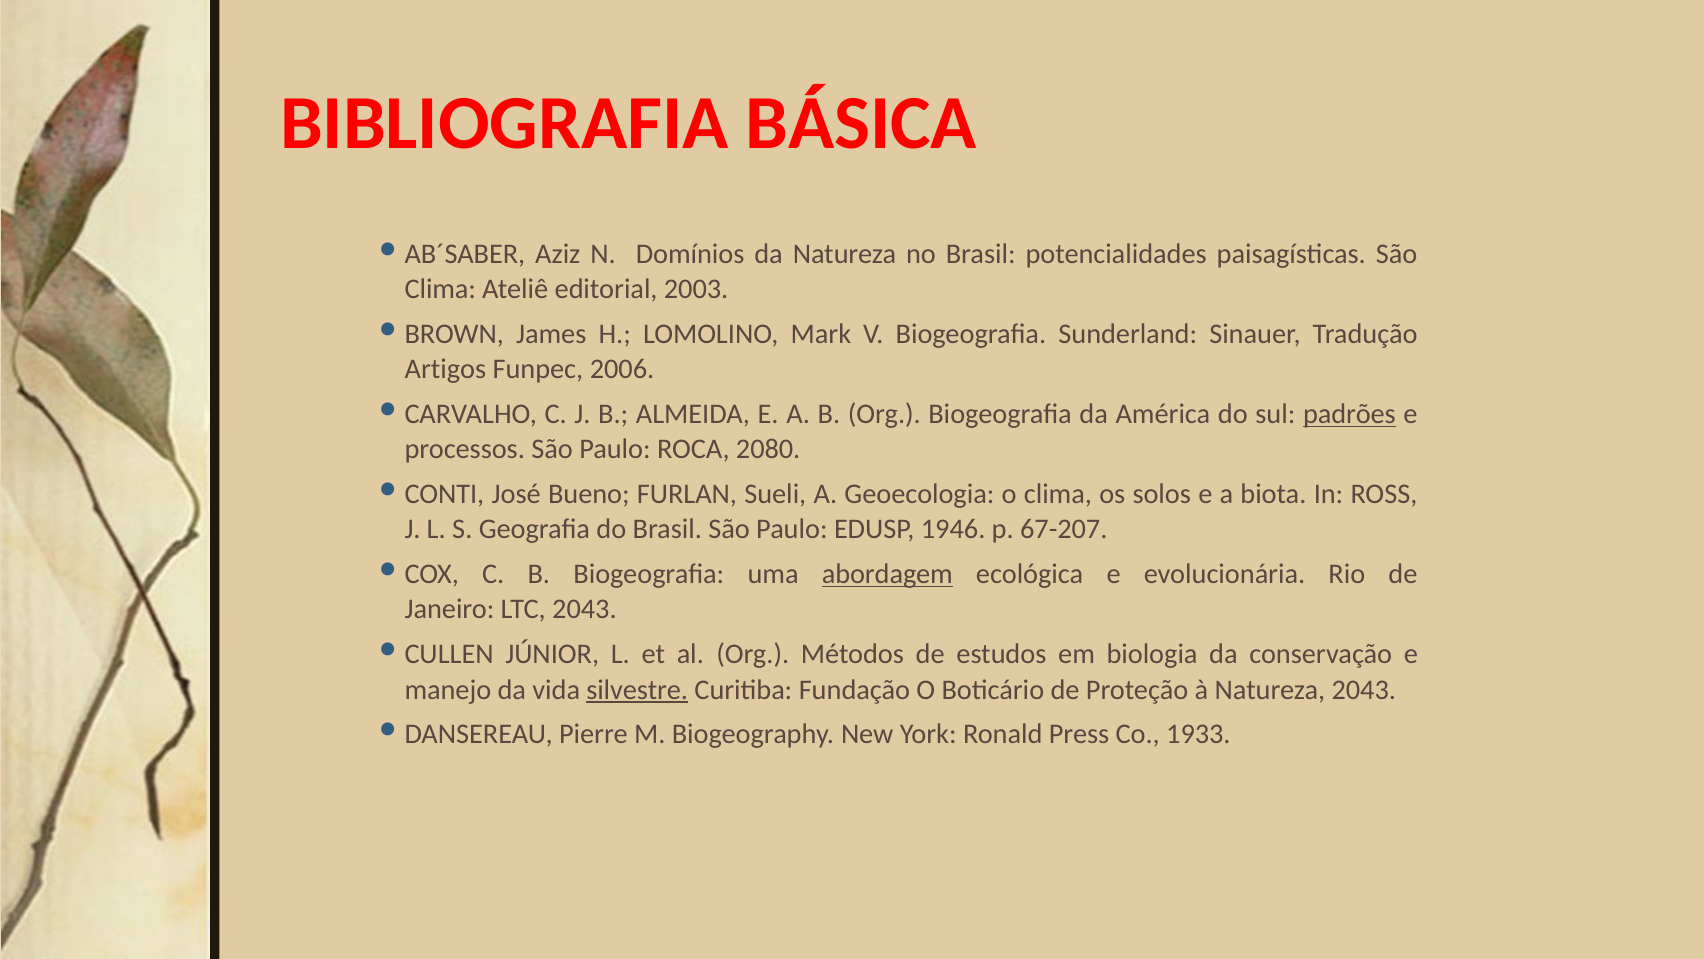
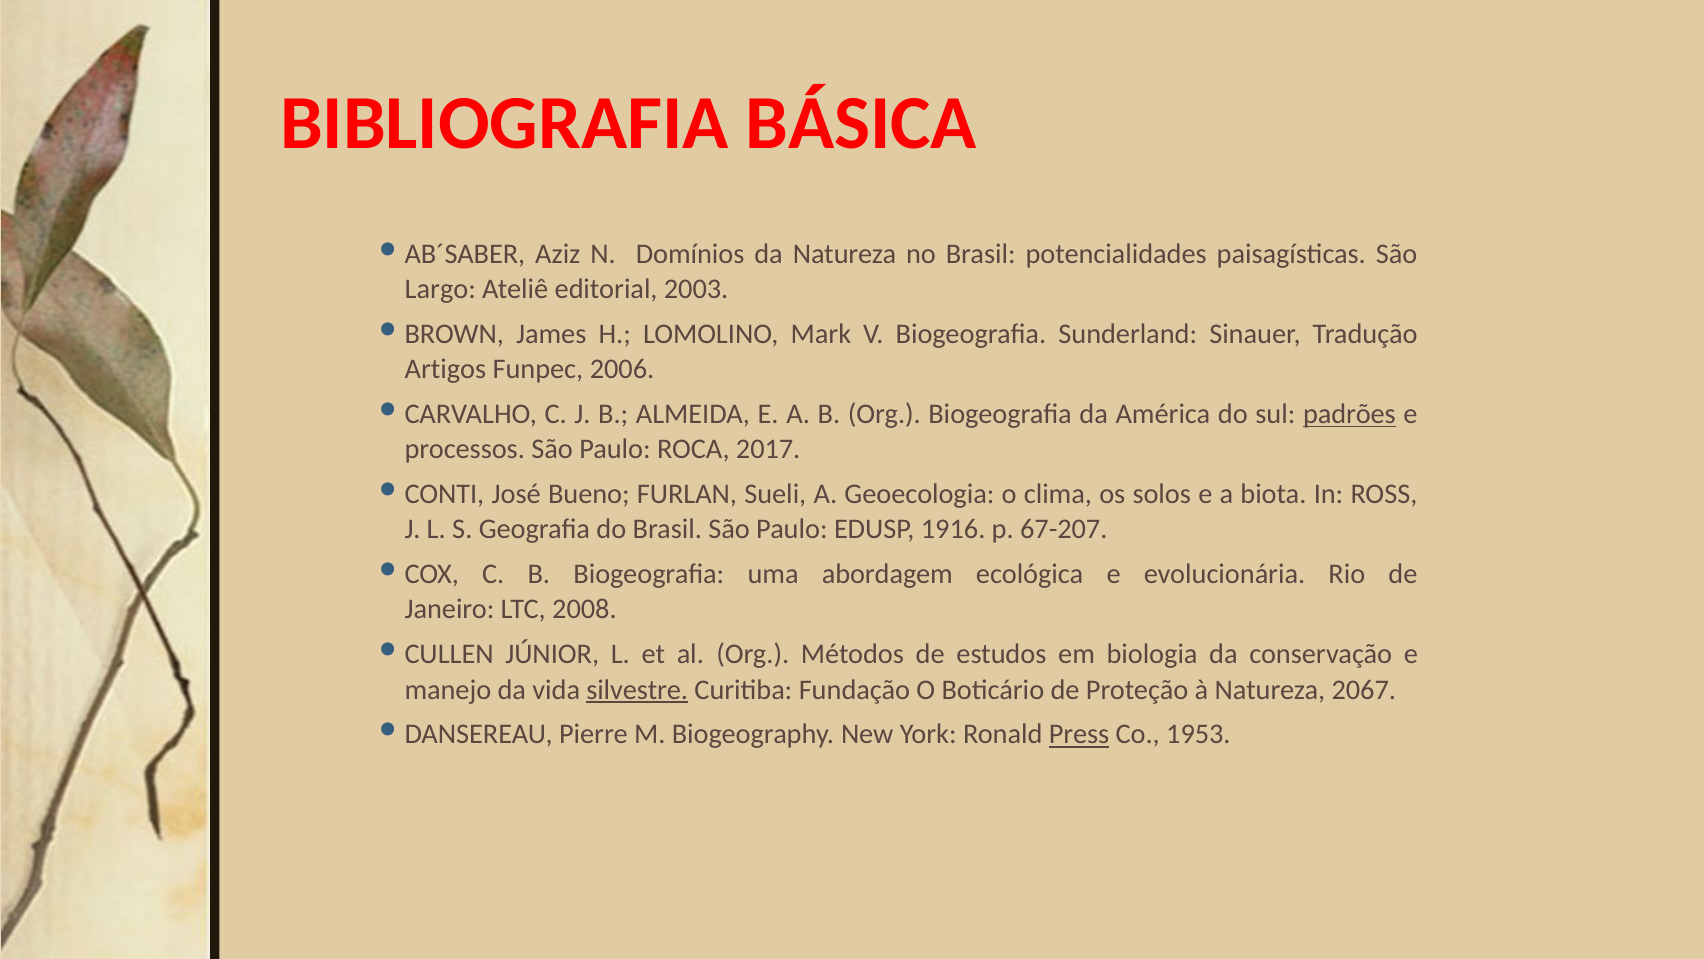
Clima: Clima -> Largo (440, 289)
2080: 2080 -> 2017 (768, 449)
1946: 1946 -> 1916 (953, 529)
abordagem underline: present -> none (887, 574)
LTC 2043: 2043 -> 2008 (584, 609)
Natureza 2043: 2043 -> 2067 (1364, 689)
Press underline: none -> present (1079, 734)
1933: 1933 -> 1953 (1198, 734)
